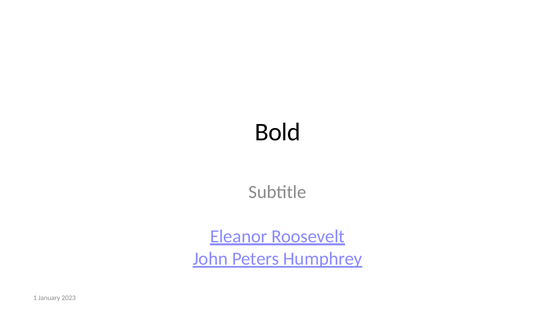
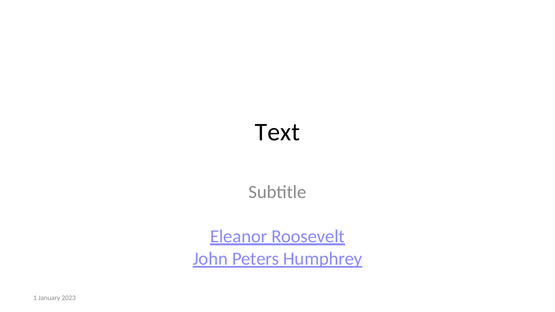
Bold: Bold -> Text (277, 132)
